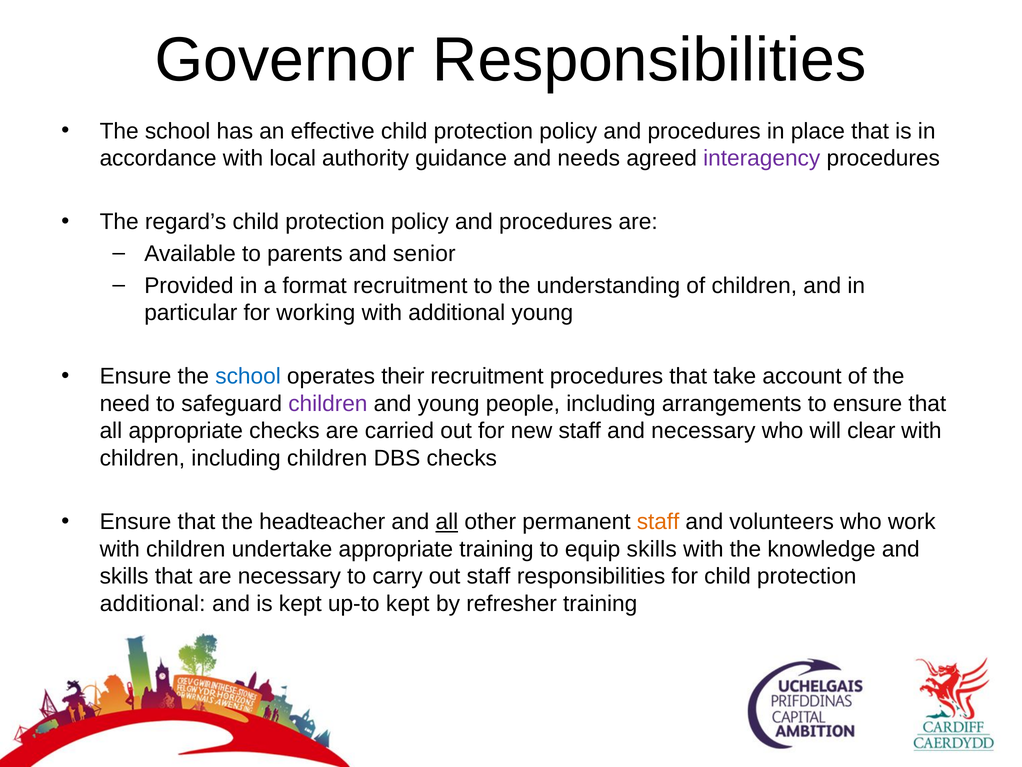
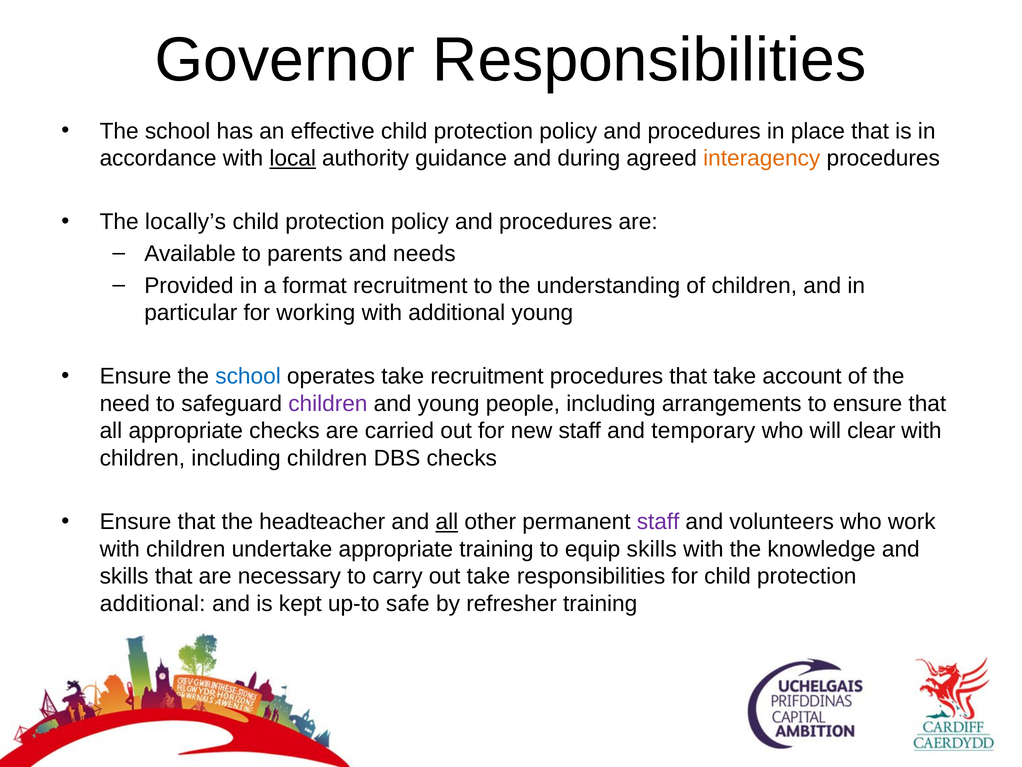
local underline: none -> present (293, 158)
needs: needs -> during (589, 158)
interagency colour: purple -> orange (762, 158)
regard’s: regard’s -> locally’s (185, 222)
senior: senior -> needs (424, 254)
operates their: their -> take (403, 376)
and necessary: necessary -> temporary (703, 431)
staff colour: orange -> purple (658, 522)
out staff: staff -> take (488, 576)
up-to kept: kept -> safe (408, 603)
